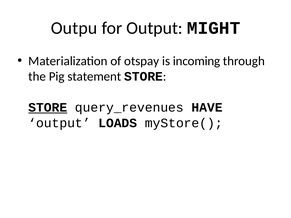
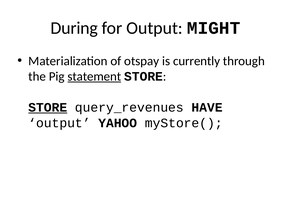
Outpu: Outpu -> During (74, 28)
incoming: incoming -> currently (197, 61)
statement underline: none -> present (94, 77)
LOADS: LOADS -> YAHOO (118, 123)
